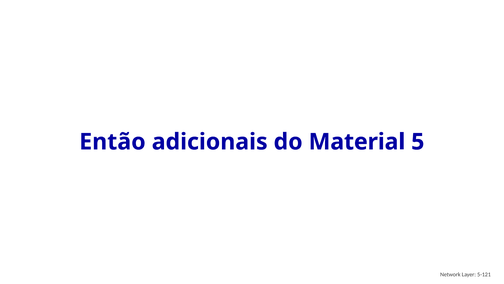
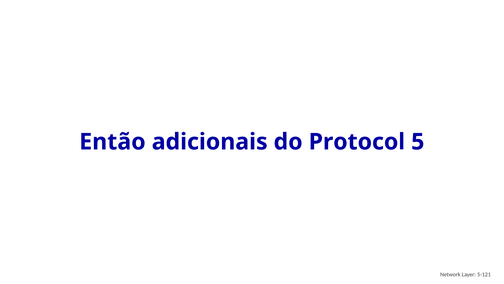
Material: Material -> Protocol (357, 142)
